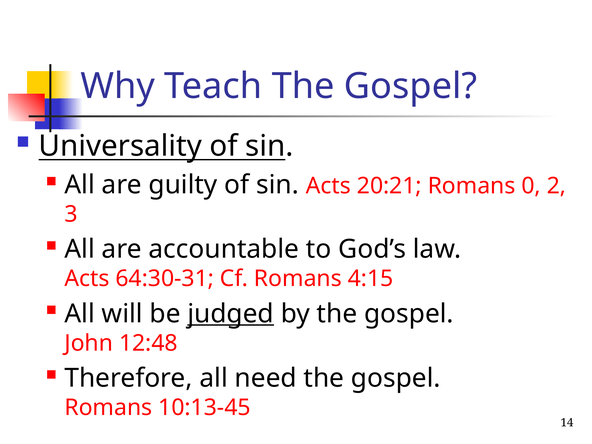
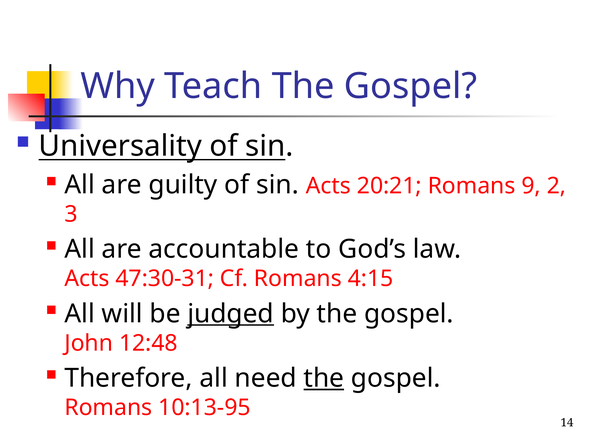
0: 0 -> 9 (531, 186)
64:30-31: 64:30-31 -> 47:30-31 (165, 279)
the underline: none -> present (324, 378)
10:13-45: 10:13-45 -> 10:13-95 (204, 408)
